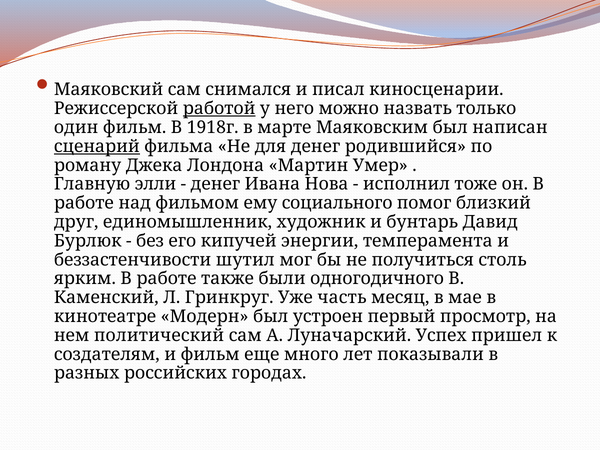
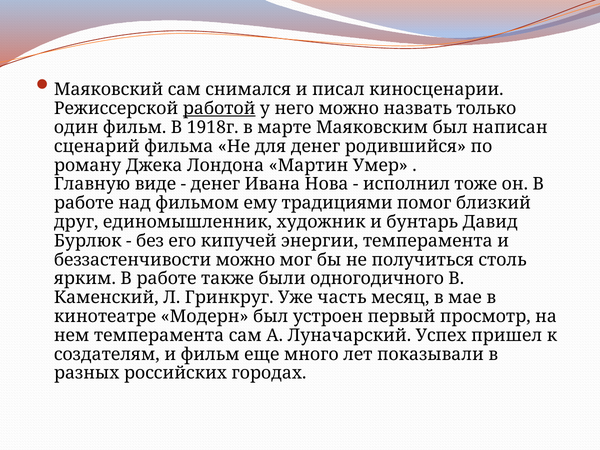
сценарий underline: present -> none (97, 146)
элли: элли -> виде (155, 184)
социального: социального -> традициями (337, 203)
беззастенчивости шутил: шутил -> можно (245, 260)
нем политический: политический -> темперамента (159, 335)
